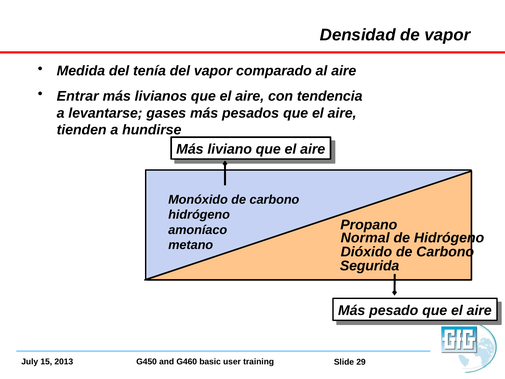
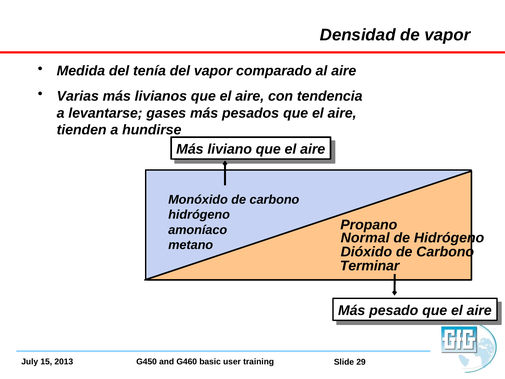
Entrar: Entrar -> Varias (78, 96)
Segurida: Segurida -> Terminar (370, 266)
